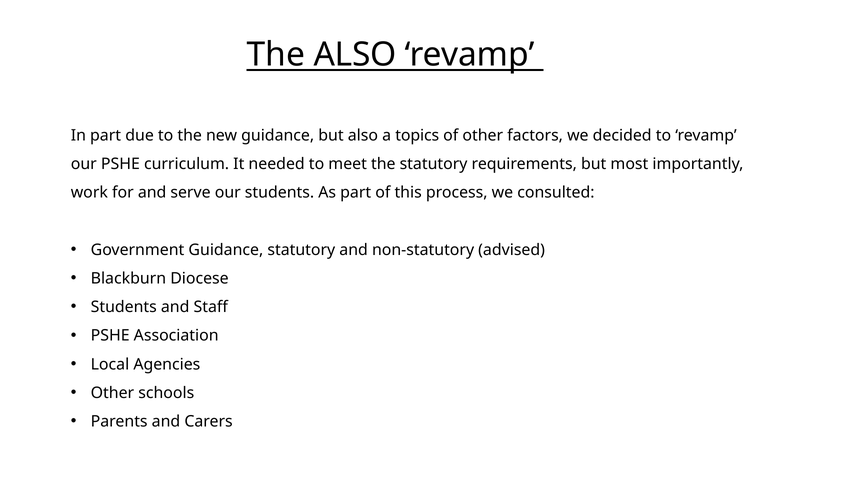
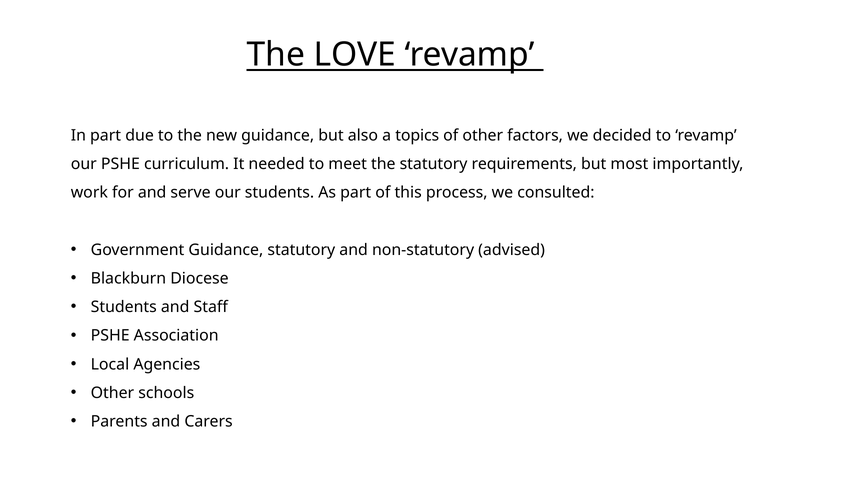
The ALSO: ALSO -> LOVE (355, 55)
